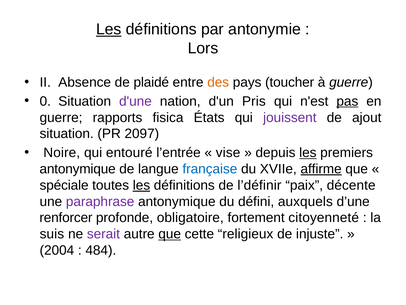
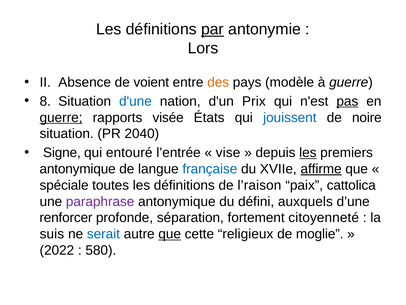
Les underline: present -> none (109, 29)
par underline: none -> present (213, 29)
plaidé: plaidé -> voient (151, 82)
toucher: toucher -> modèle (290, 82)
0: 0 -> 8 (45, 101)
d'une colour: purple -> blue (135, 101)
Pris: Pris -> Prix (254, 101)
guerre underline: none -> present (61, 117)
fisica: fisica -> visée (168, 117)
jouissent colour: purple -> blue (290, 117)
ajout: ajout -> noire (367, 117)
2097: 2097 -> 2040 (142, 134)
Noire: Noire -> Signe (62, 153)
les underline: present -> none (141, 185)
l’définir: l’définir -> l’raison (259, 185)
décente: décente -> cattolica (351, 185)
obligatoire: obligatoire -> séparation (190, 217)
serait colour: purple -> blue (103, 234)
injuste: injuste -> moglie (320, 234)
2004: 2004 -> 2022 (57, 250)
484: 484 -> 580 (101, 250)
